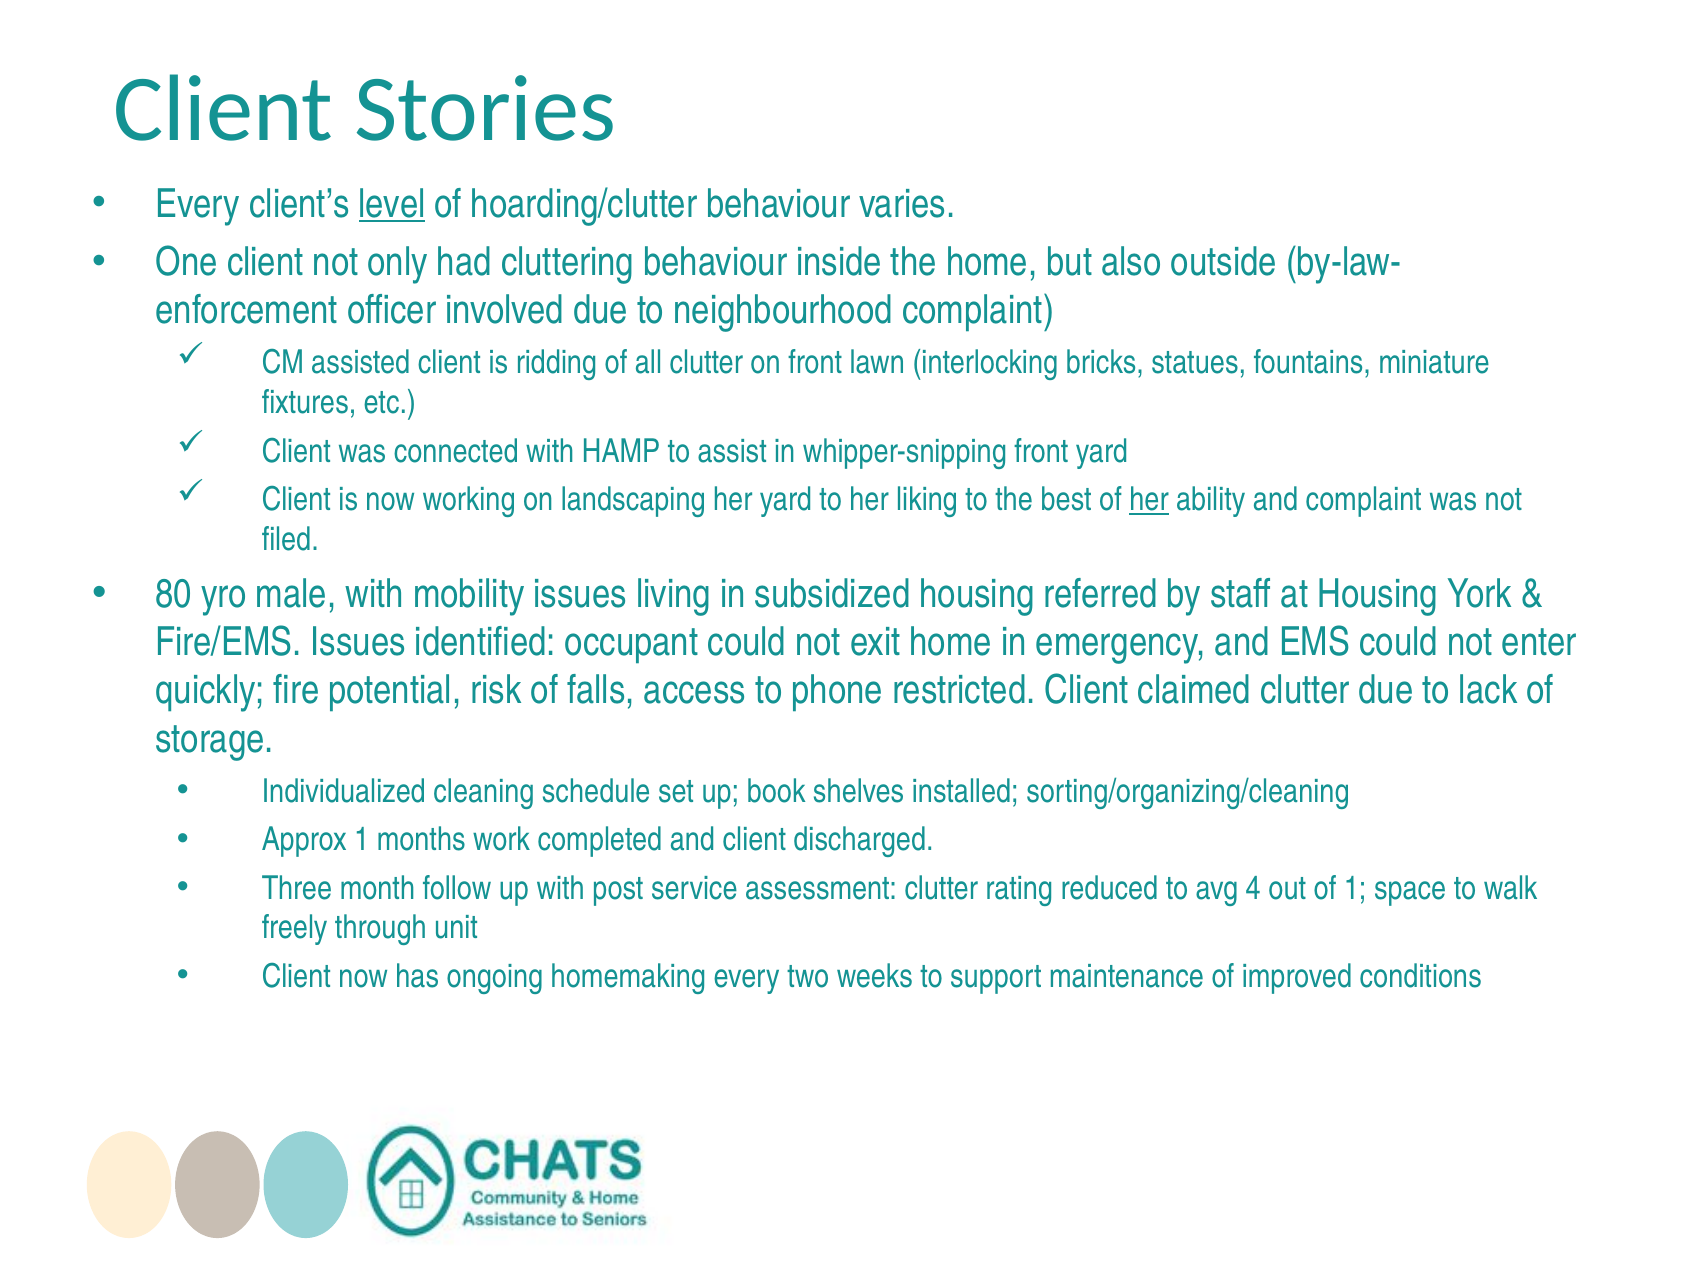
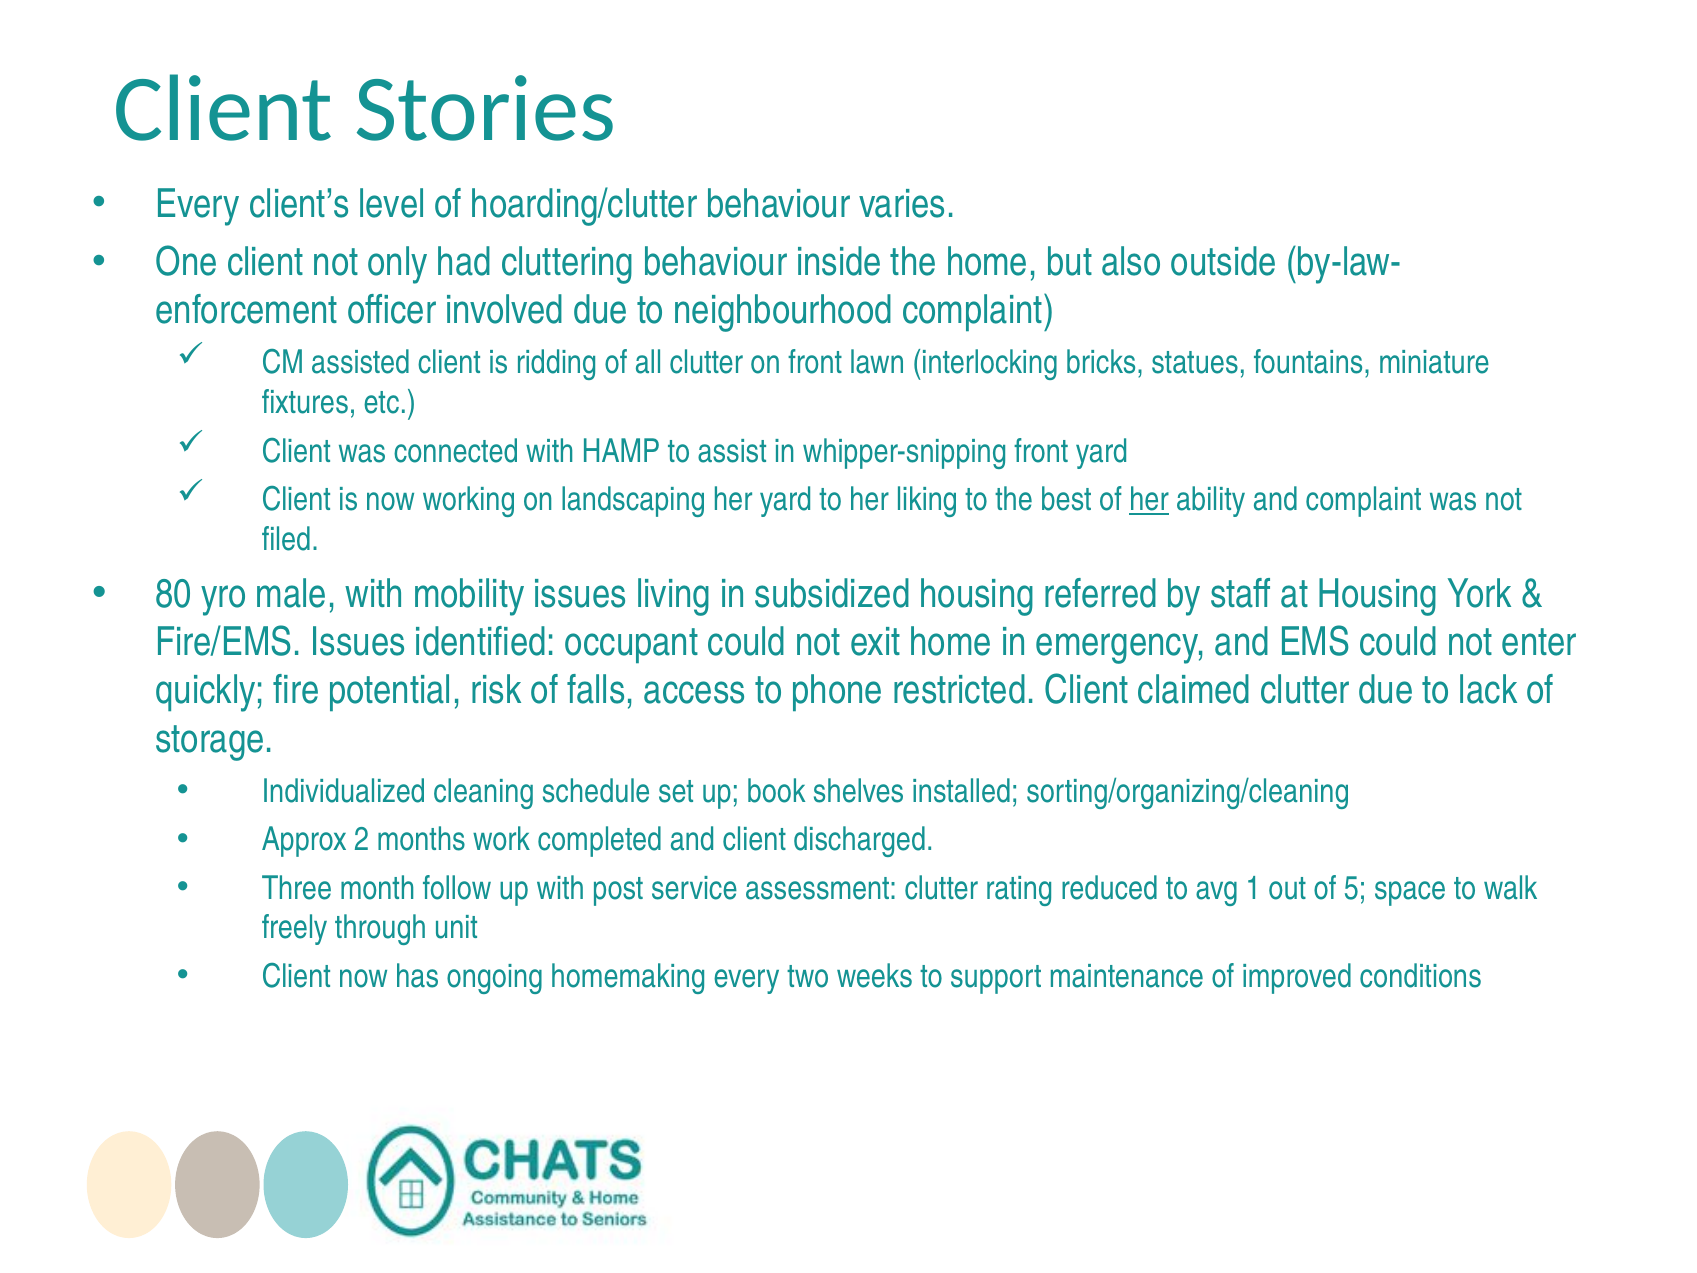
level underline: present -> none (392, 204)
Approx 1: 1 -> 2 (362, 840)
4: 4 -> 1 (1253, 888)
of 1: 1 -> 5 (1355, 888)
